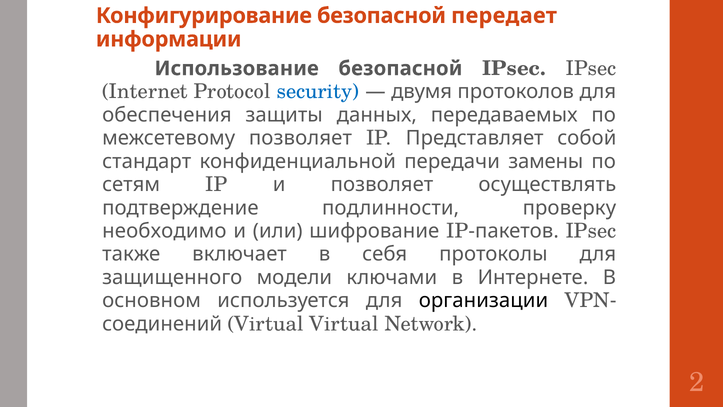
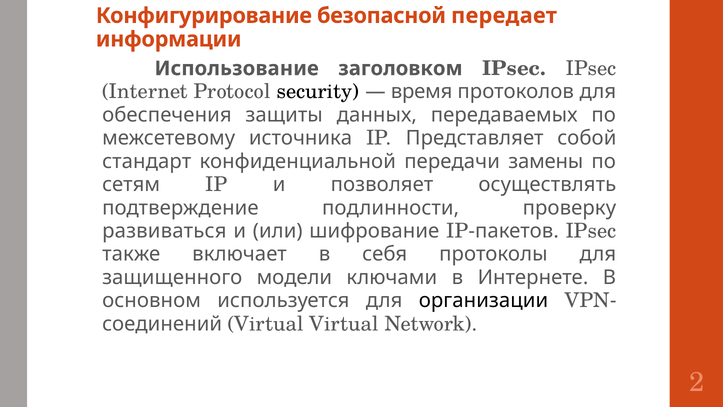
Использование безопасной: безопасной -> заголовком (400, 68)
security colour: blue -> black (318, 92)
двумя: двумя -> время (422, 92)
межсетевому позволяет: позволяет -> источника (301, 138)
необходимо: необходимо -> развиваться (164, 231)
